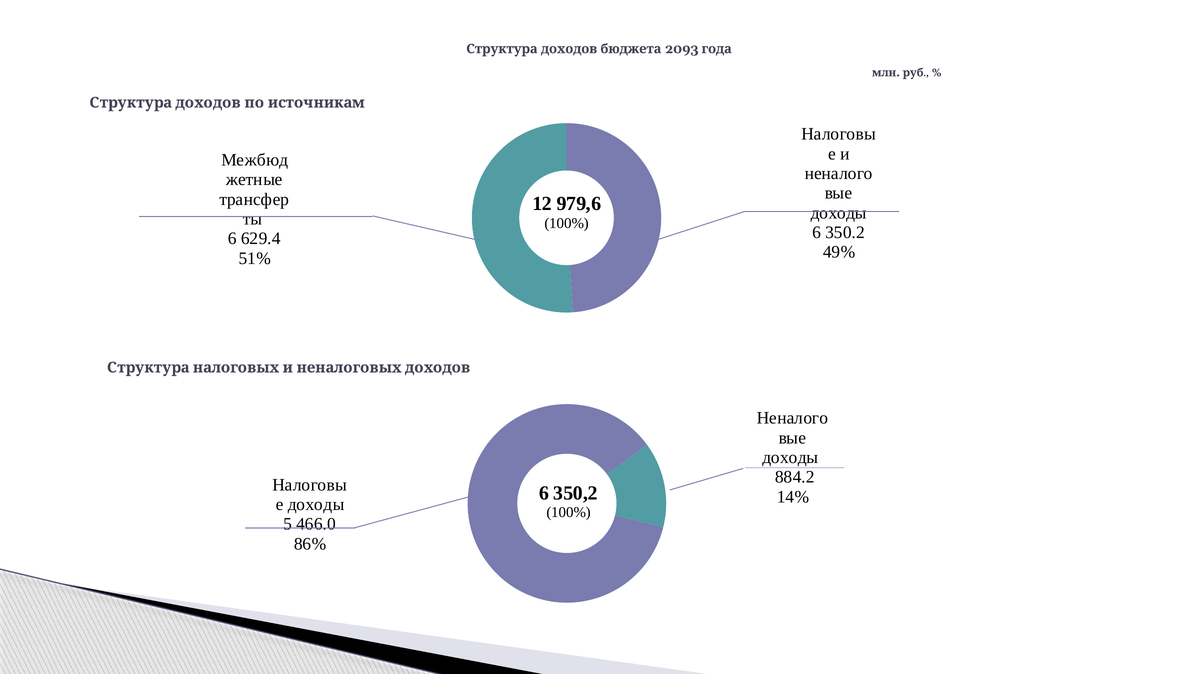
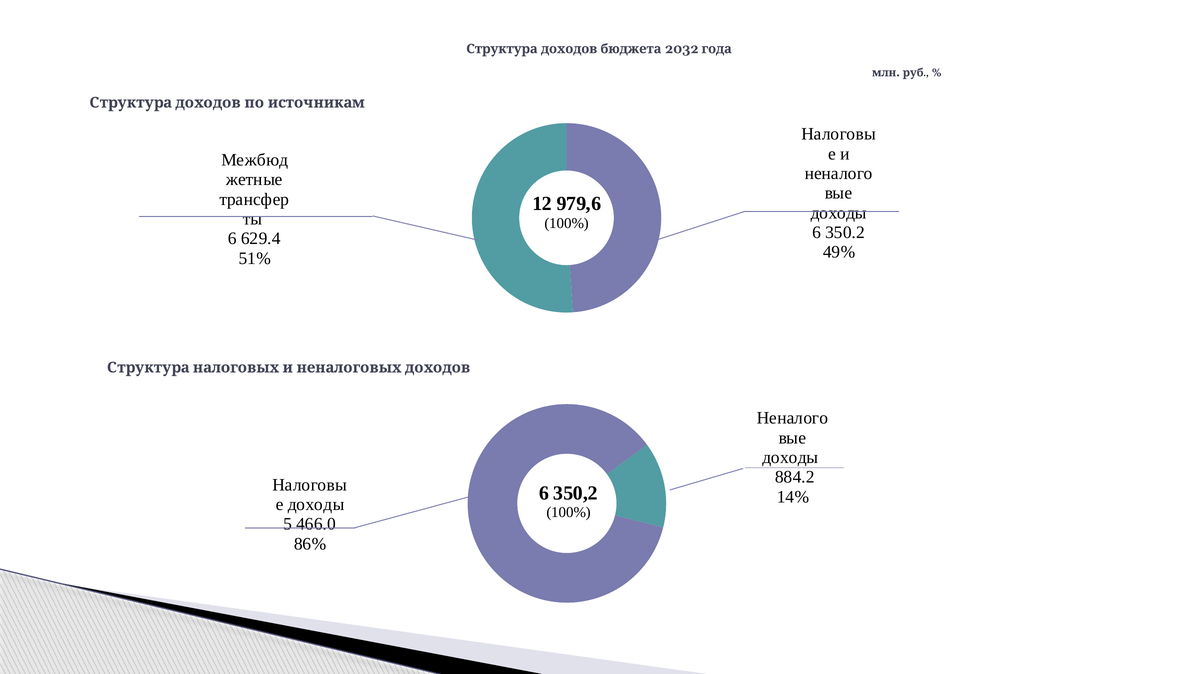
2093: 2093 -> 2032 (682, 49)
